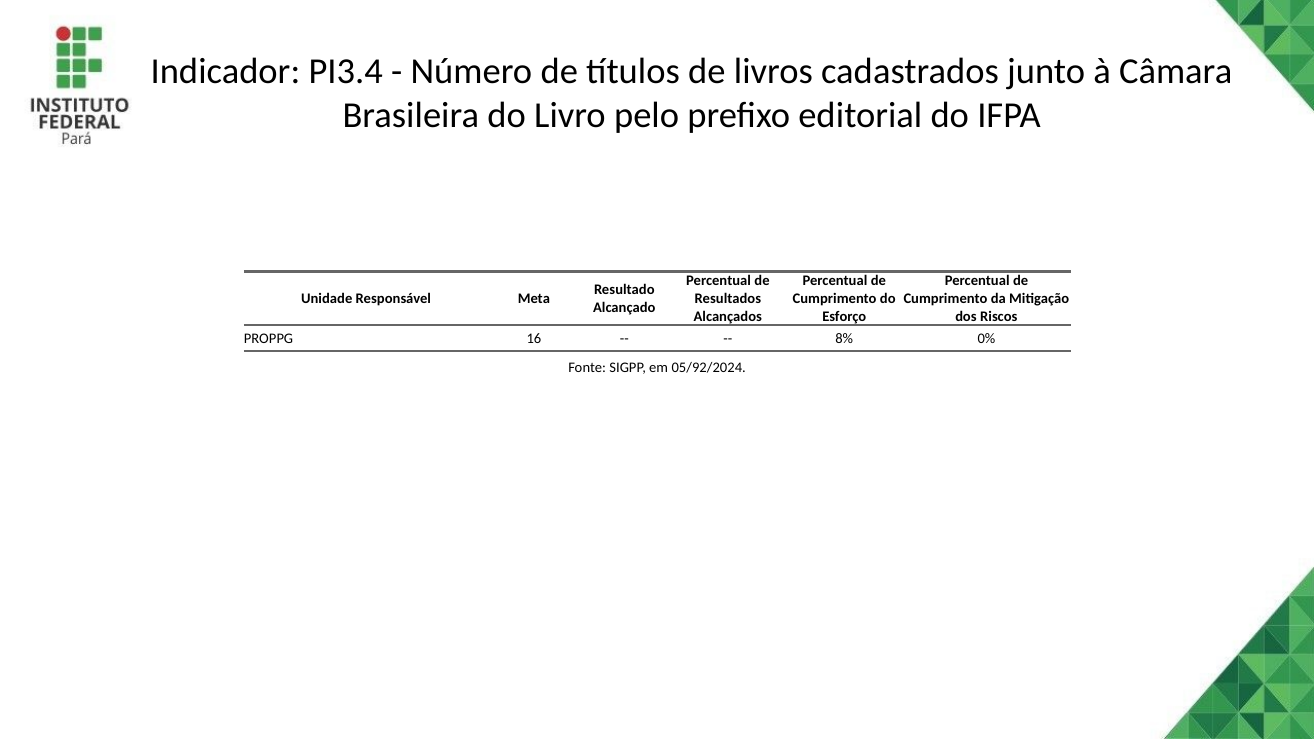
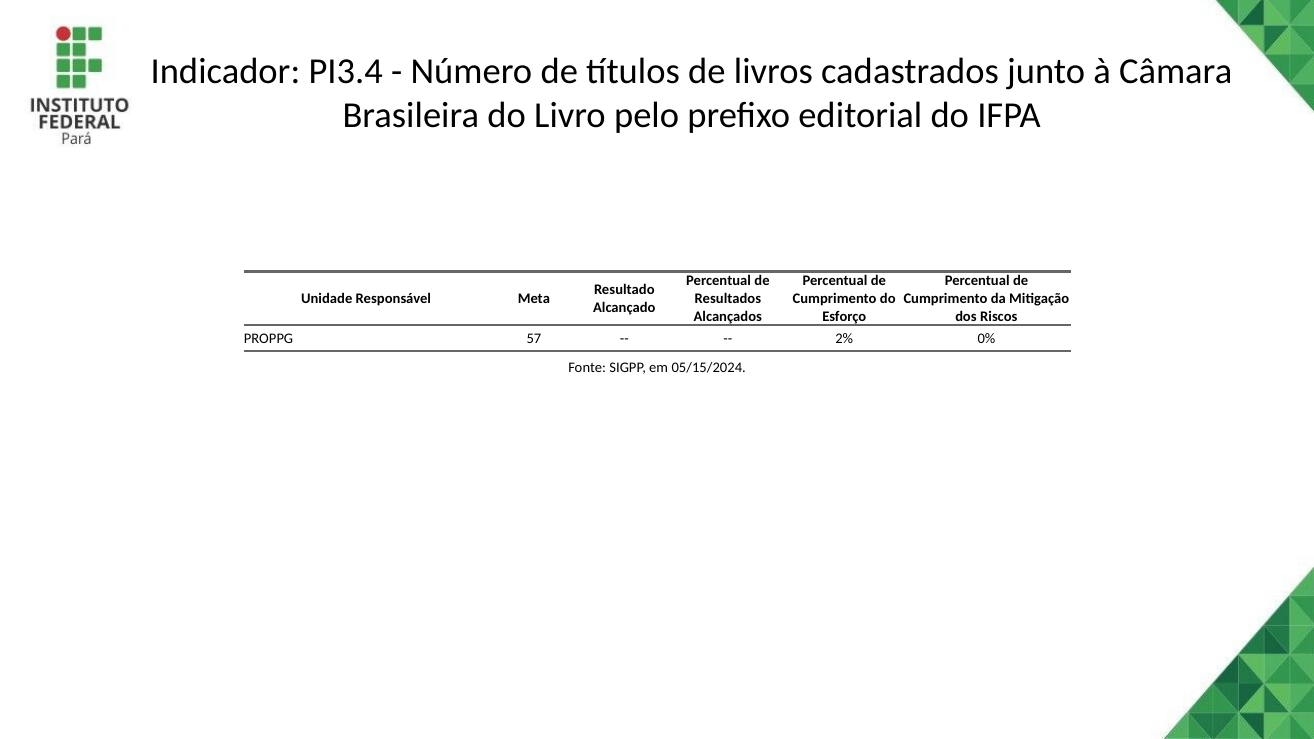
16: 16 -> 57 (534, 338)
8%: 8% -> 2% (844, 338)
05/92/2024: 05/92/2024 -> 05/15/2024 (709, 368)
